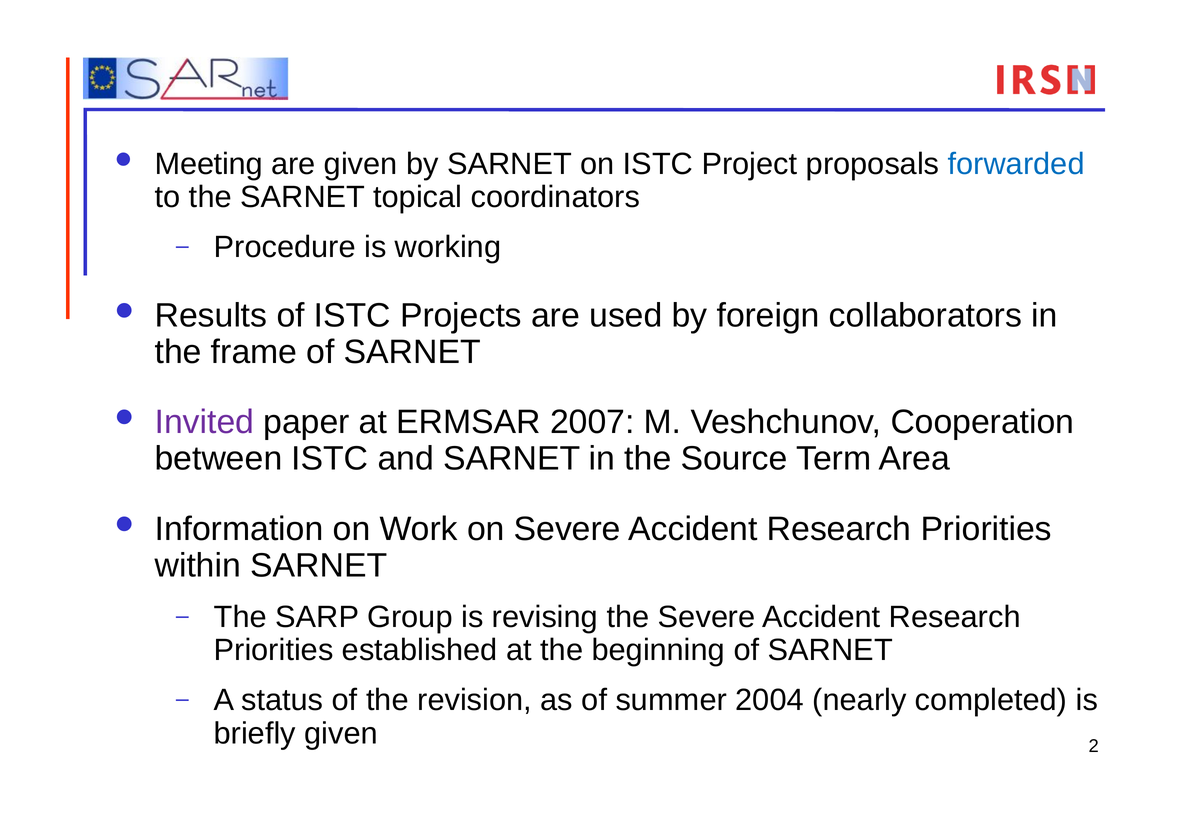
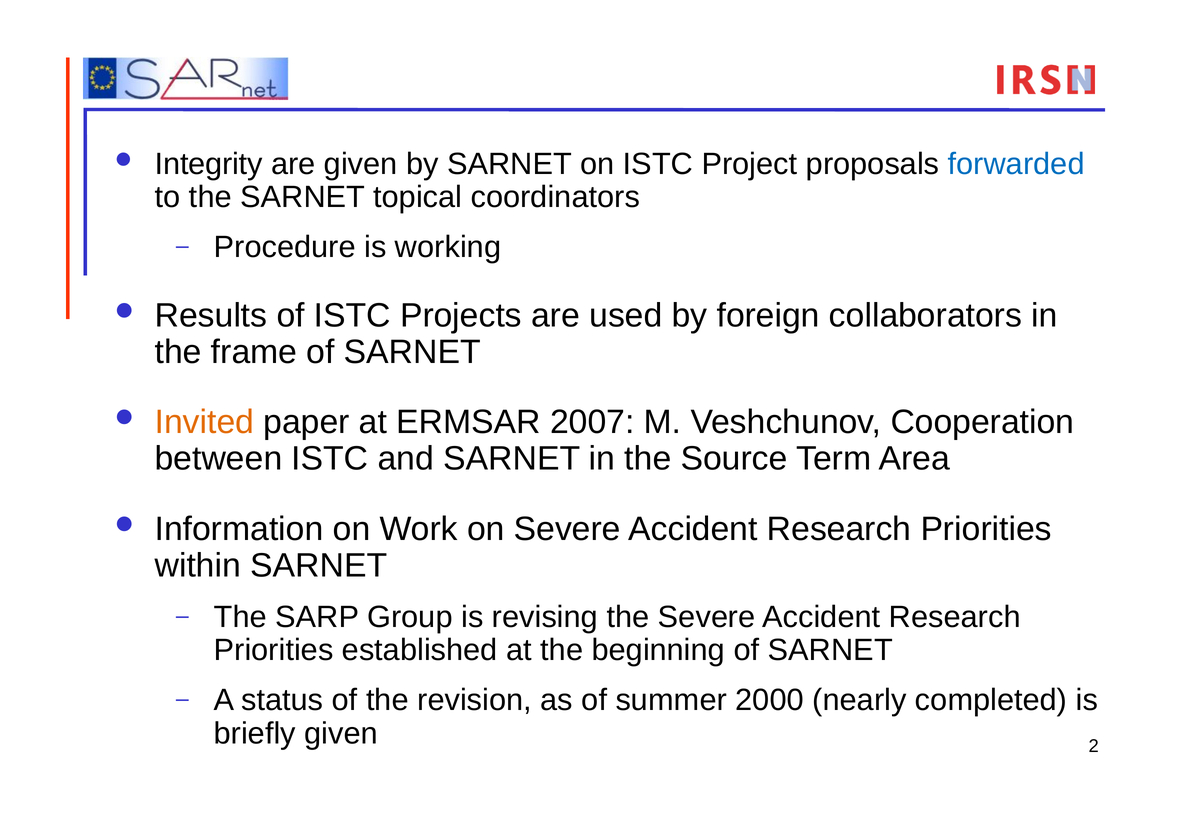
Meeting: Meeting -> Integrity (209, 164)
Invited colour: purple -> orange (204, 422)
2004: 2004 -> 2000 (770, 700)
